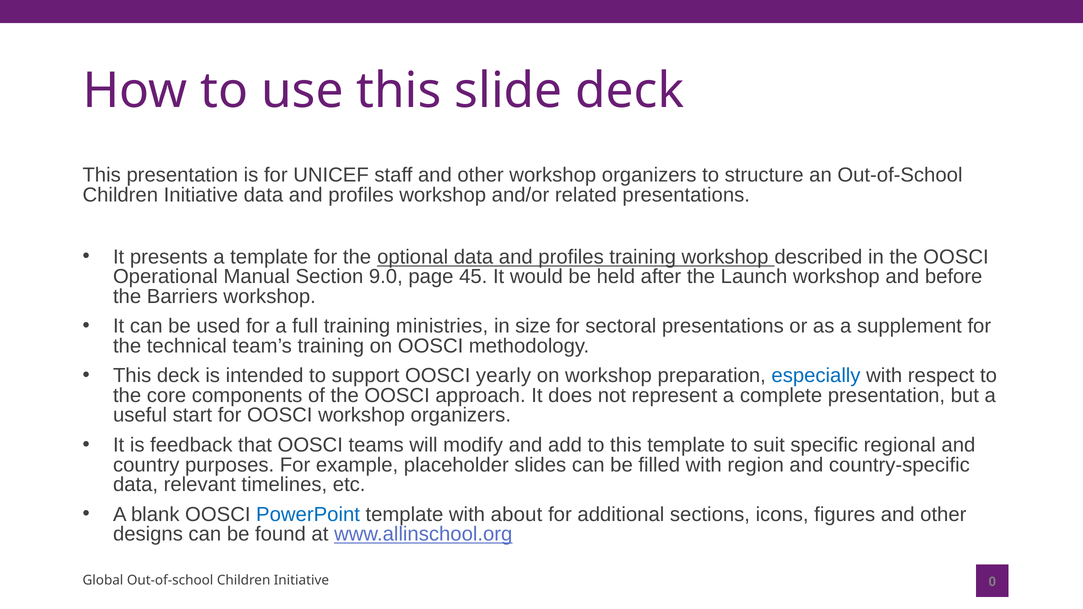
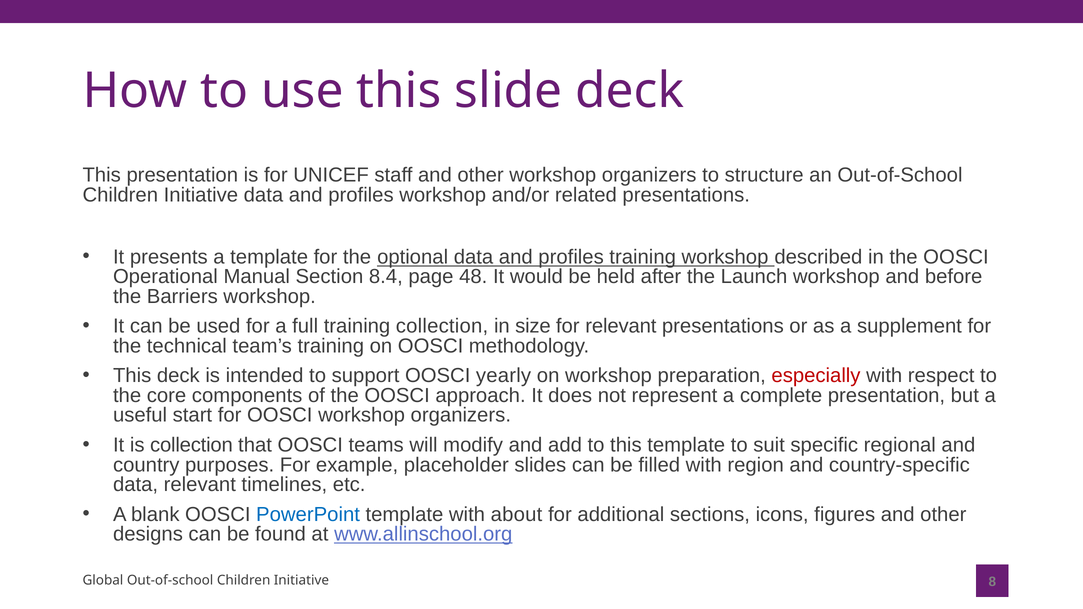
9.0: 9.0 -> 8.4 (386, 277)
45: 45 -> 48 (473, 277)
training ministries: ministries -> collection (442, 326)
for sectoral: sectoral -> relevant (621, 326)
especially colour: blue -> red (816, 376)
is feedback: feedback -> collection (191, 445)
0: 0 -> 8 (992, 582)
